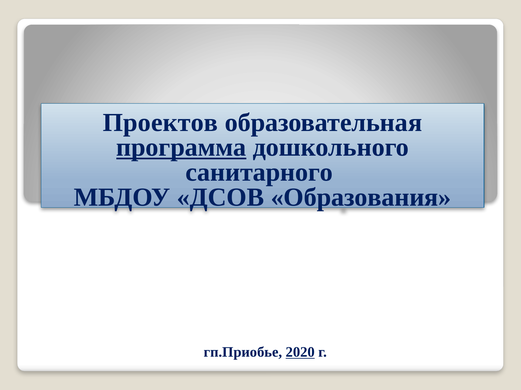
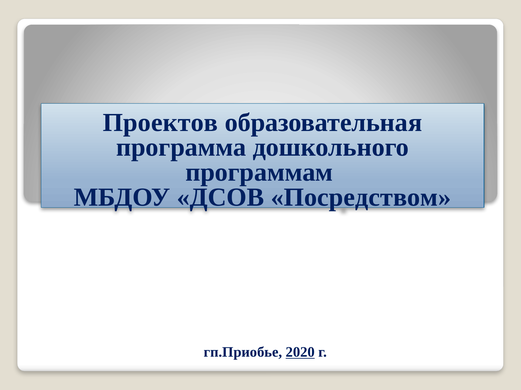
программа underline: present -> none (181, 148)
санитарного: санитарного -> программам (259, 173)
Образования: Образования -> Посредством (361, 198)
